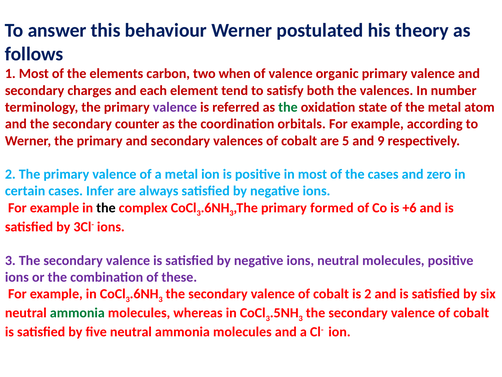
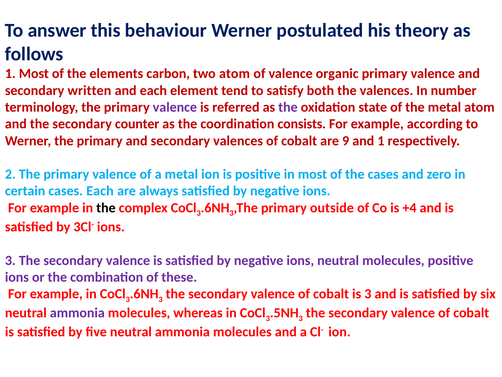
two when: when -> atom (234, 74)
charges: charges -> written (89, 90)
the colour: green -> purple (288, 107)
orbitals: orbitals -> consists (302, 124)
5: 5 -> 9 (346, 141)
and 9: 9 -> 1 (381, 141)
cases Infer: Infer -> Each (100, 191)
formed: formed -> outside (332, 208)
+6: +6 -> +4 (409, 208)
is 2: 2 -> 3 (368, 294)
ammonia colour: green -> purple (77, 313)
